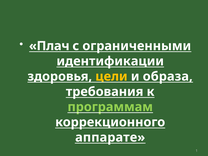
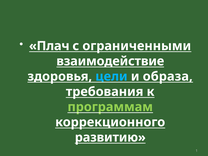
идентификации: идентификации -> взаимодействие (110, 61)
цели colour: yellow -> light blue (111, 76)
аппарате: аппарате -> развитию (110, 137)
